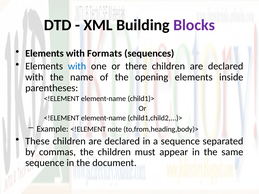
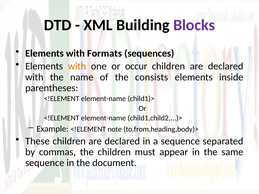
with colour: blue -> orange (77, 66)
there: there -> occur (136, 66)
opening: opening -> consists (152, 77)
